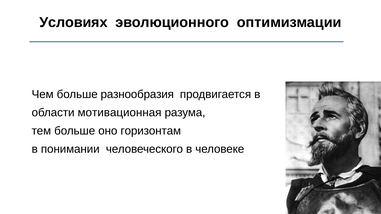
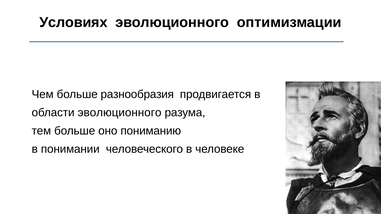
области мотивационная: мотивационная -> эволюционного (120, 113)
горизонтам: горизонтам -> пониманию (151, 131)
